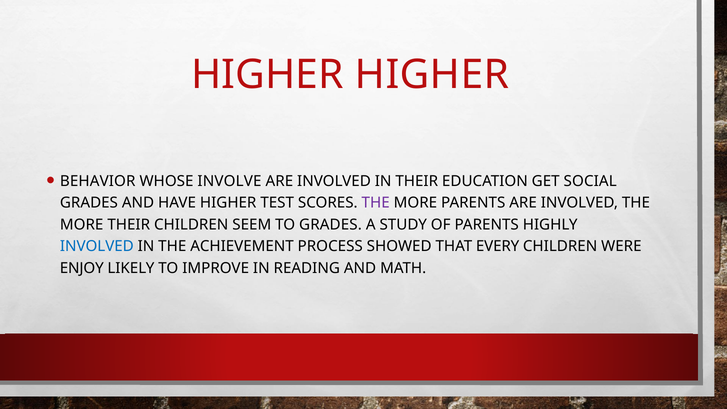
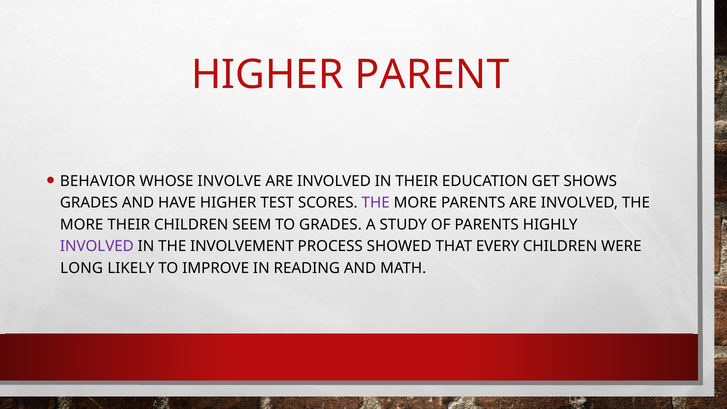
HIGHER HIGHER: HIGHER -> PARENT (432, 75)
SOCIAL: SOCIAL -> SHOWS (590, 181)
INVOLVED colour: blue -> purple (97, 246)
ACHIEVEMENT: ACHIEVEMENT -> INVOLVEMENT (242, 246)
ENJOY: ENJOY -> LONG (82, 268)
